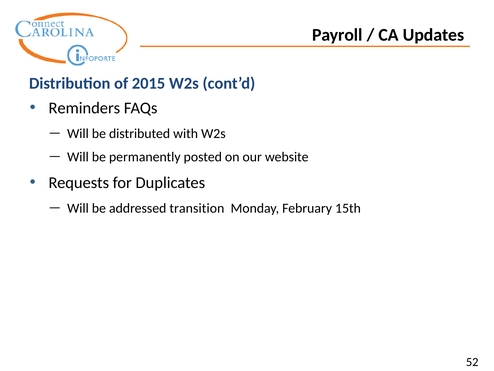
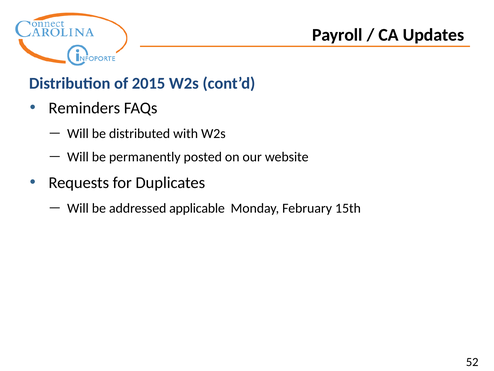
transition: transition -> applicable (197, 208)
